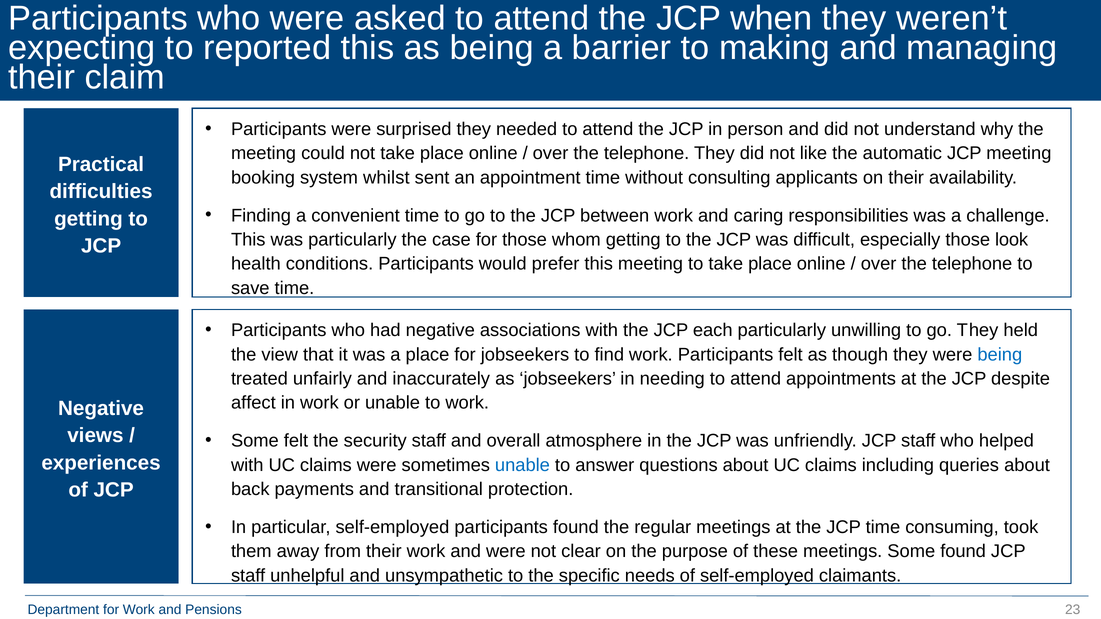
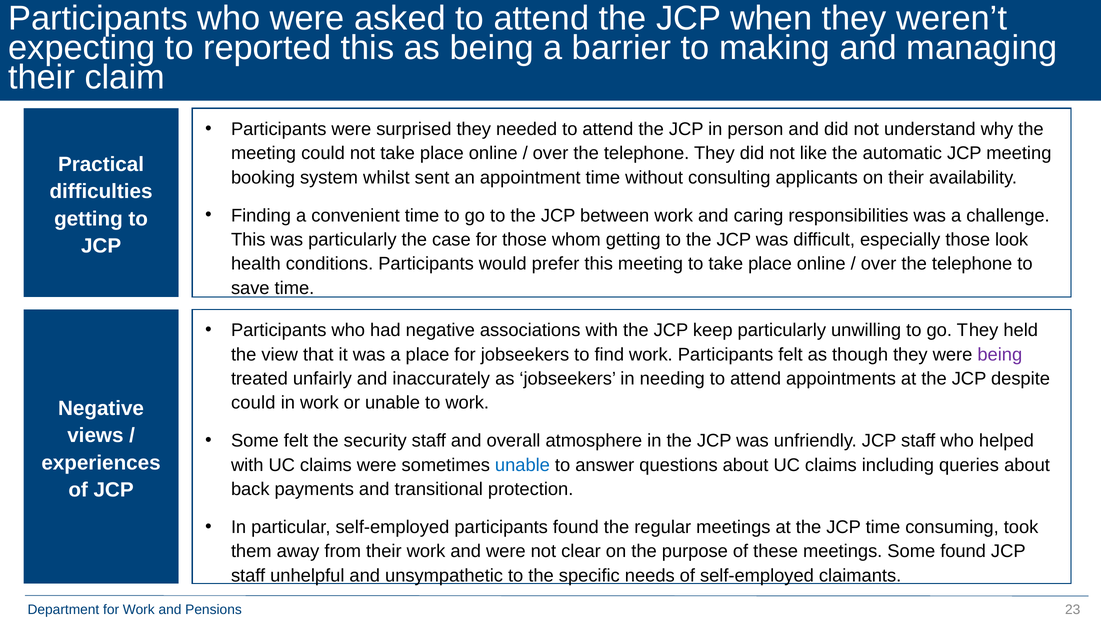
each: each -> keep (713, 331)
being colour: blue -> purple (1000, 355)
affect: affect -> could (253, 403)
